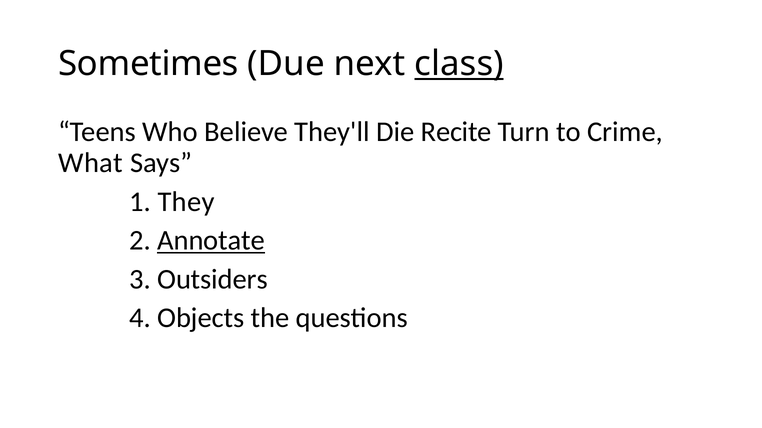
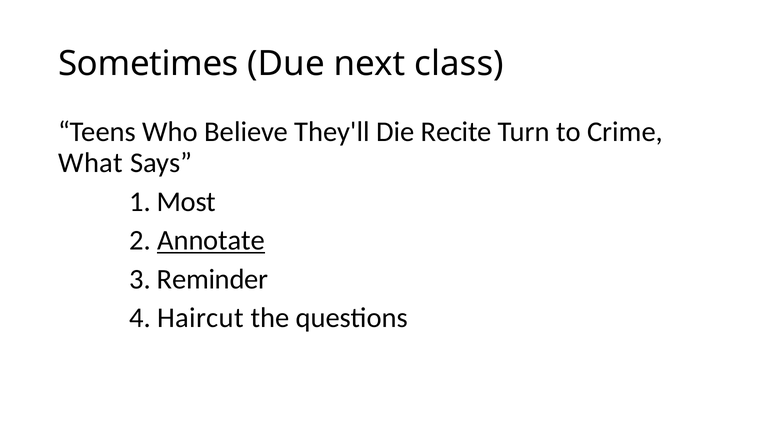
class underline: present -> none (459, 64)
They: They -> Most (186, 202)
Outsiders: Outsiders -> Reminder (213, 280)
Objects: Objects -> Haircut (201, 318)
